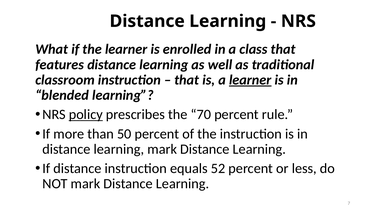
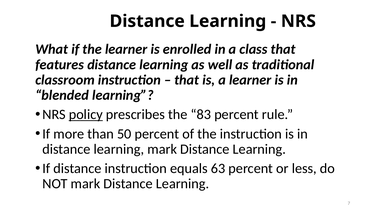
learner underline: present -> none (250, 80)
70: 70 -> 83 (201, 115)
52: 52 -> 63 (218, 169)
